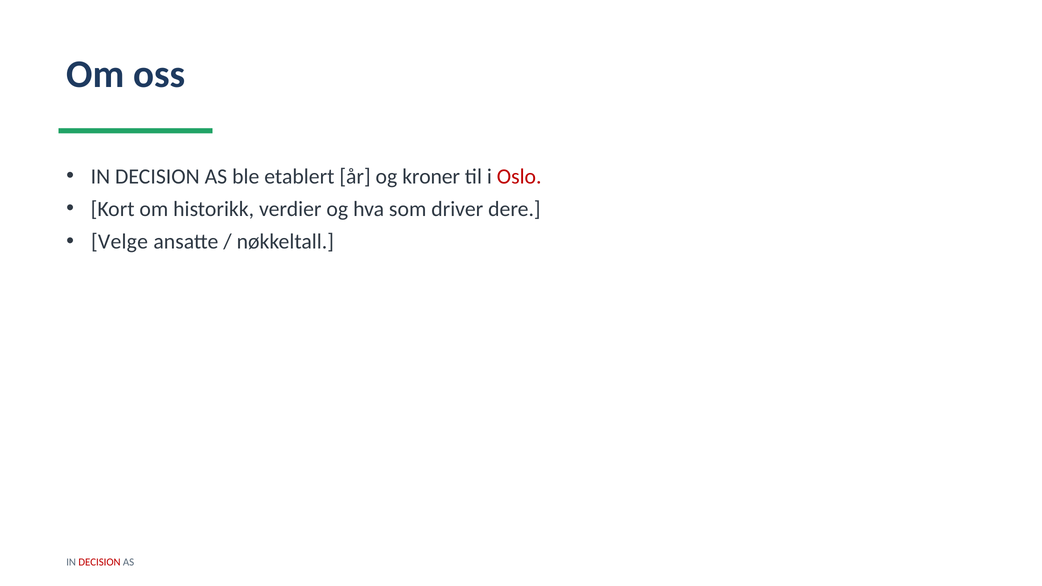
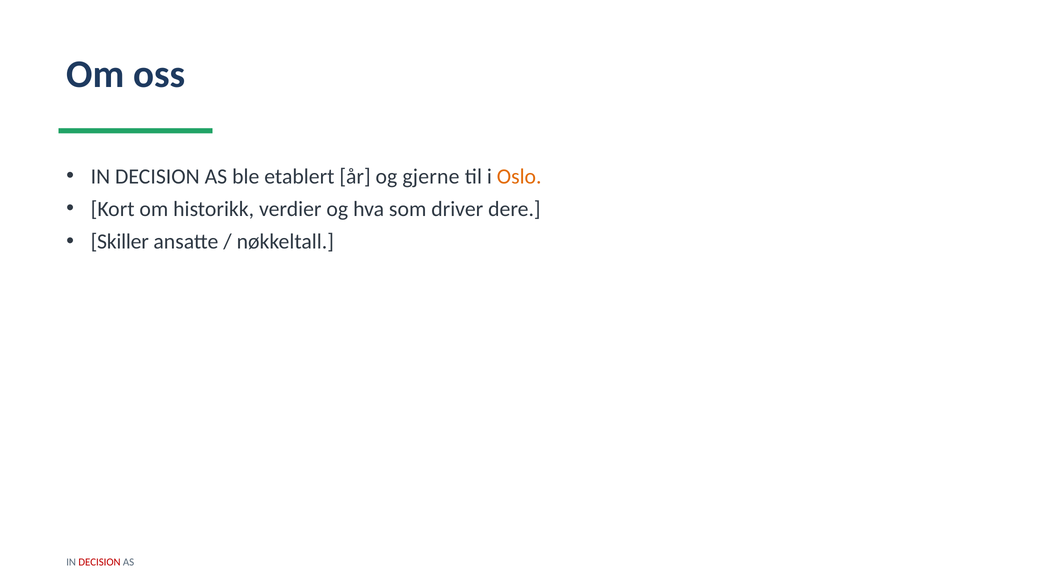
kroner: kroner -> gjerne (431, 176)
Oslo colour: red -> orange (519, 176)
Velge: Velge -> Skiller (120, 242)
